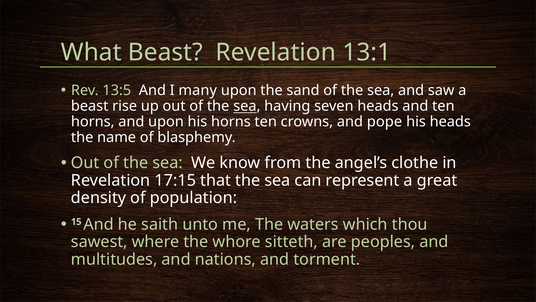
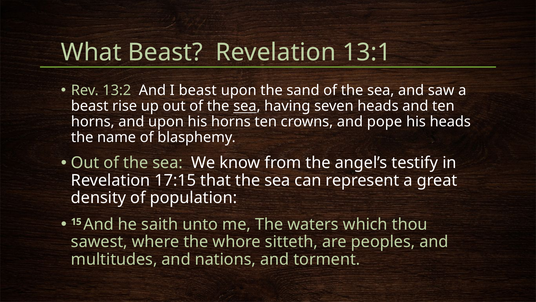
13:5: 13:5 -> 13:2 (117, 90)
I many: many -> beast (198, 90)
clothe: clothe -> testify (415, 163)
